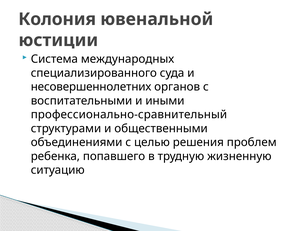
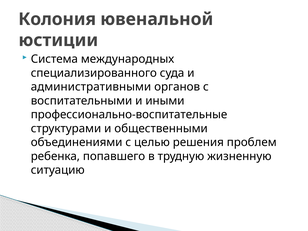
несовершеннолетних: несовершеннолетних -> административными (91, 87)
профессионально-сравнительный: профессионально-сравнительный -> профессионально-воспитательные (129, 115)
